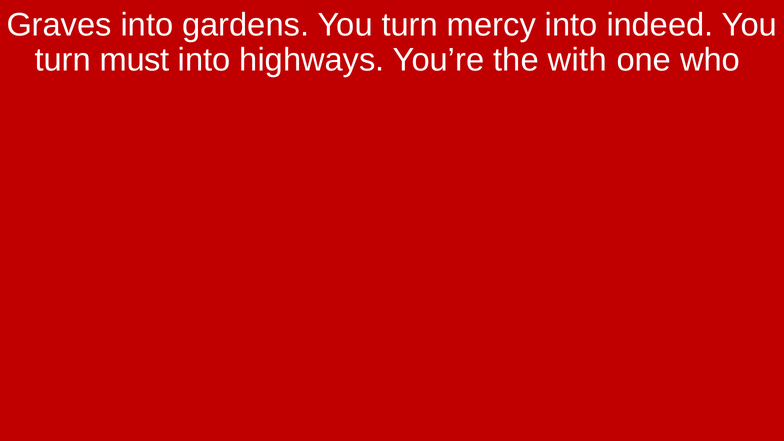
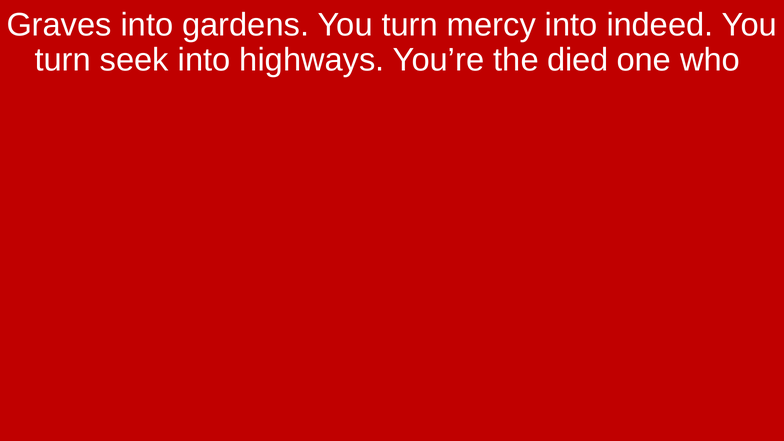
must: must -> seek (134, 60)
with: with -> died (578, 60)
